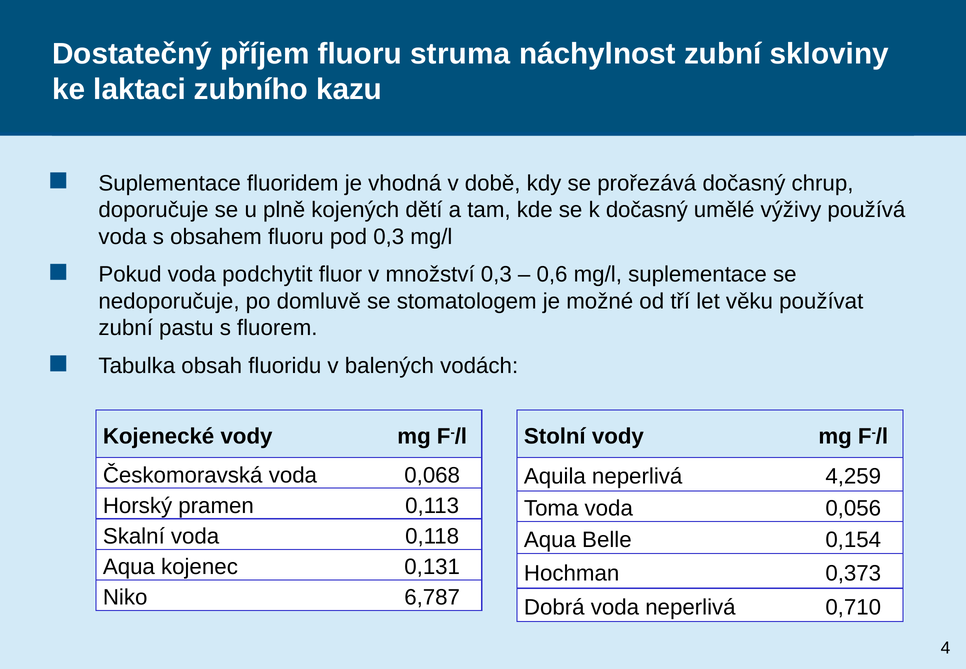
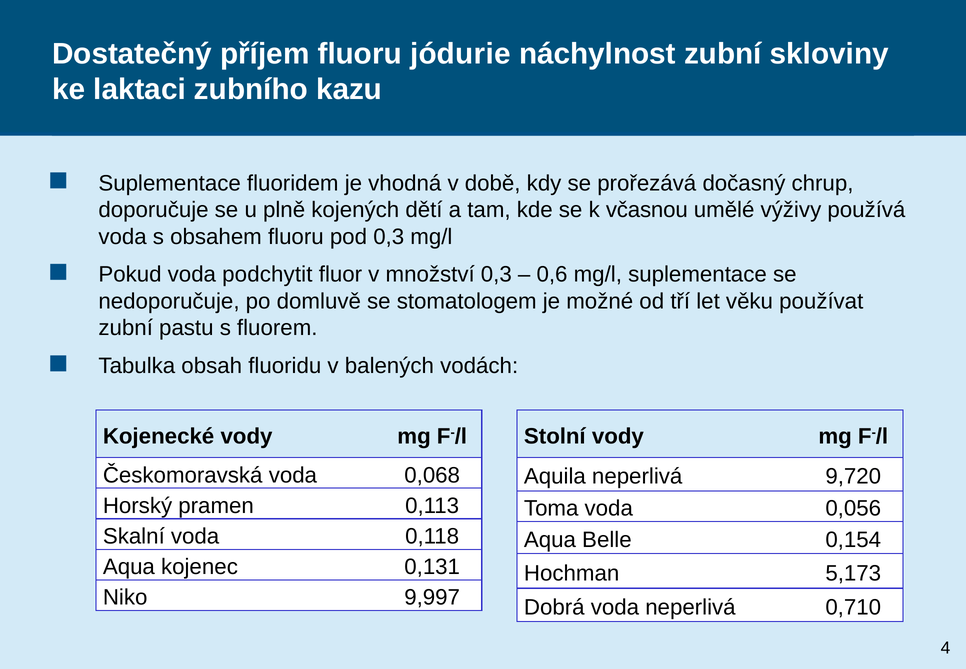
struma: struma -> jódurie (460, 54)
k dočasný: dočasný -> včasnou (647, 210)
4,259: 4,259 -> 9,720 (853, 476)
0,373: 0,373 -> 5,173 (853, 573)
6,787: 6,787 -> 9,997 (432, 597)
